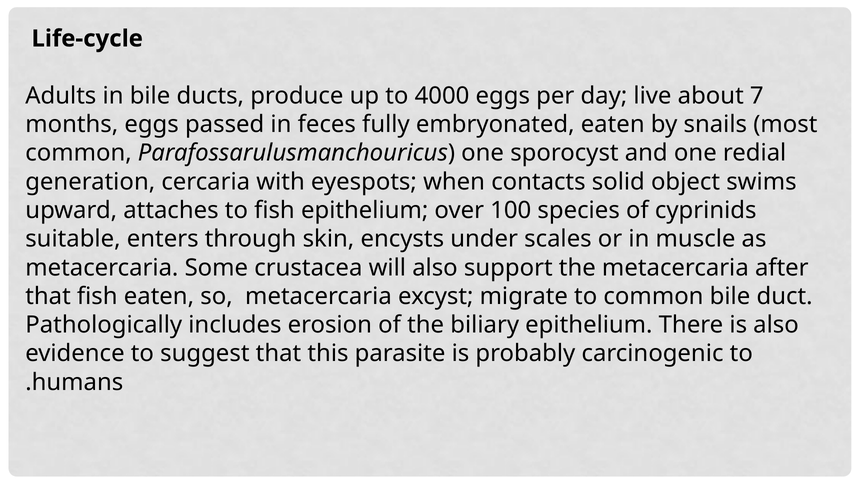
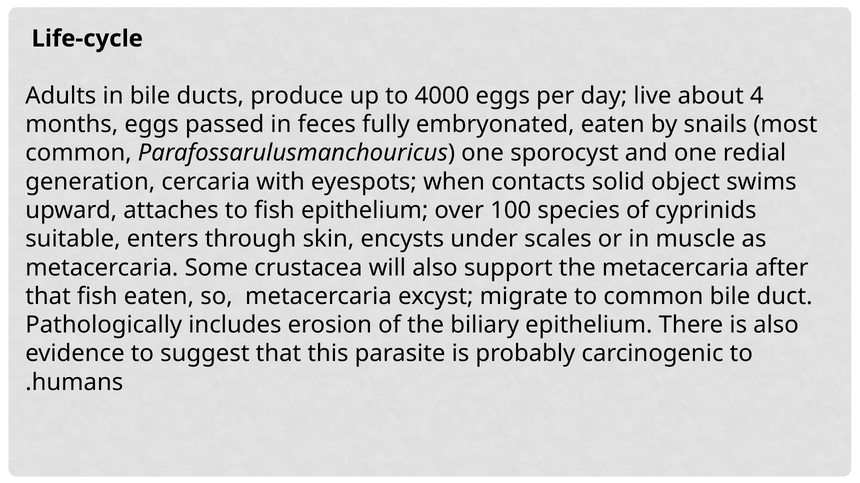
7: 7 -> 4 (757, 96)
